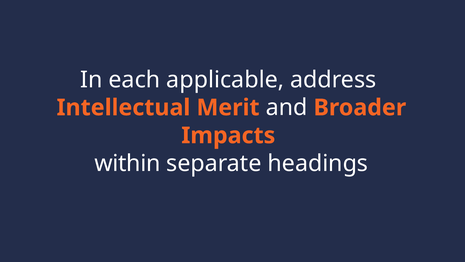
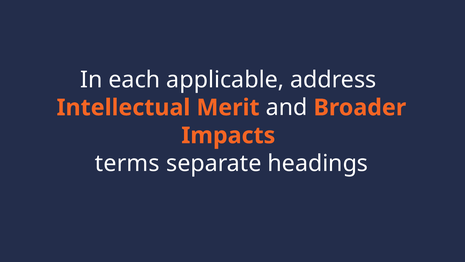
within: within -> terms (127, 163)
